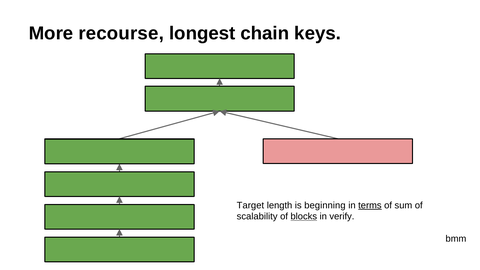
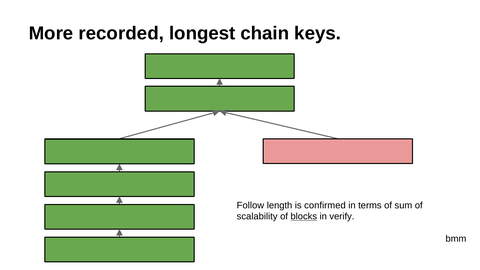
recourse: recourse -> recorded (121, 33)
Target: Target -> Follow (250, 205)
beginning: beginning -> confirmed (325, 205)
terms underline: present -> none (370, 205)
